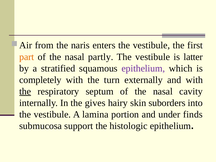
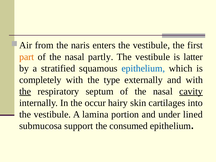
epithelium colour: purple -> blue (143, 68)
turn: turn -> type (112, 80)
cavity underline: none -> present (191, 91)
gives: gives -> occur (95, 103)
suborders: suborders -> cartilages (167, 103)
finds: finds -> lined (193, 114)
histologic: histologic -> consumed (129, 126)
